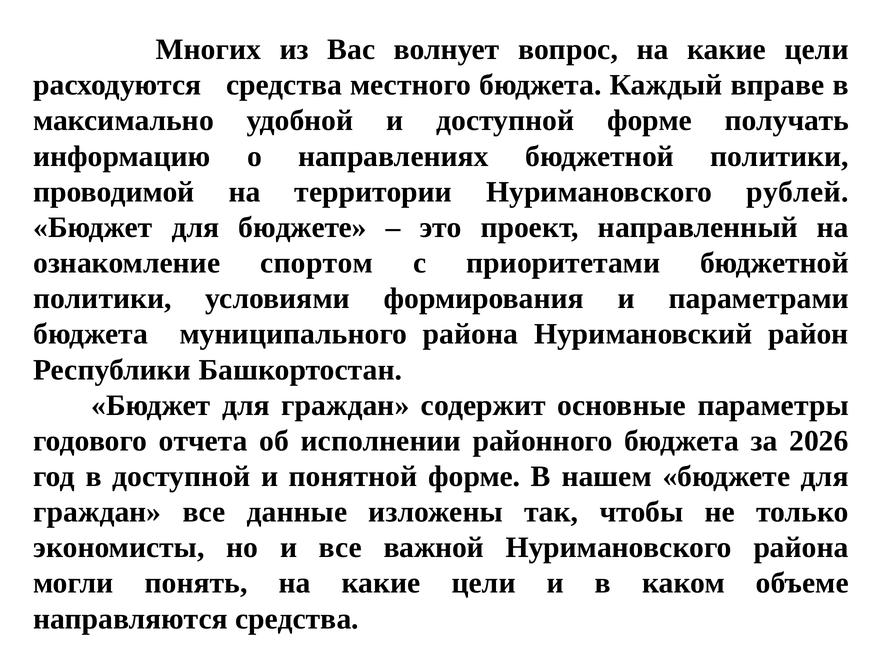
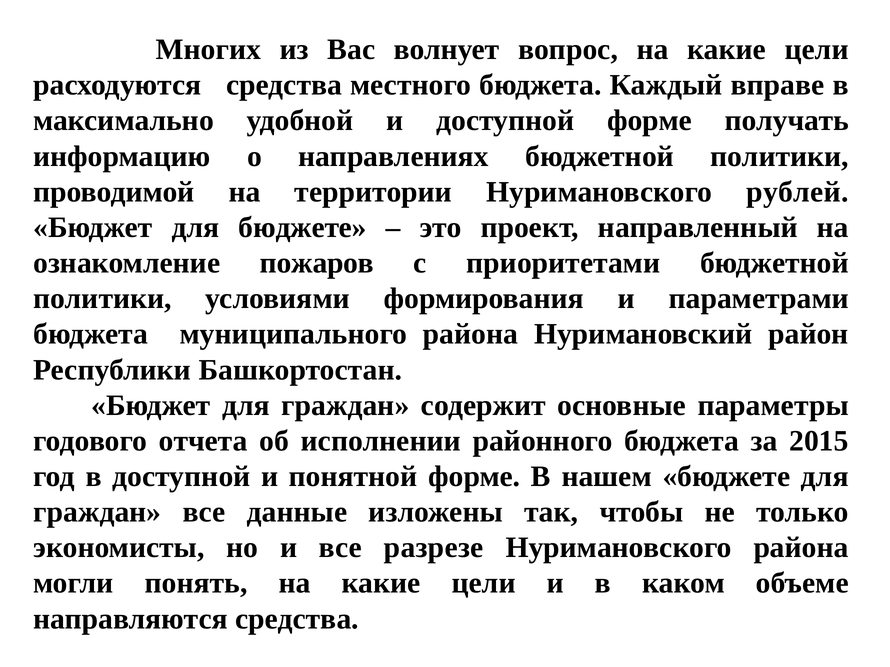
спортом: спортом -> пожаров (317, 263)
2026: 2026 -> 2015 (819, 441)
важной: важной -> разрезе (434, 548)
